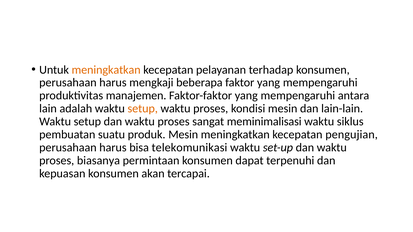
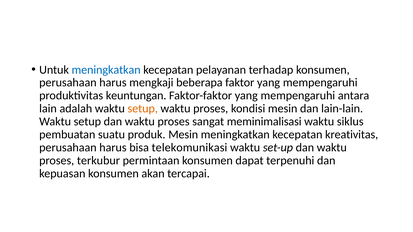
meningkatkan colour: orange -> blue (106, 70)
manajemen: manajemen -> keuntungan (136, 96)
pengujian: pengujian -> kreativitas (352, 135)
biasanya: biasanya -> terkubur (98, 161)
